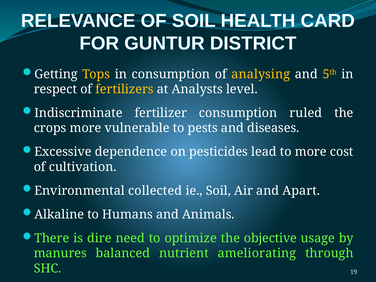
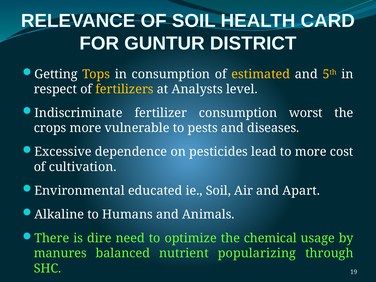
analysing: analysing -> estimated (261, 74)
ruled: ruled -> worst (306, 113)
collected: collected -> educated (155, 191)
objective: objective -> chemical (270, 238)
ameliorating: ameliorating -> popularizing (257, 253)
